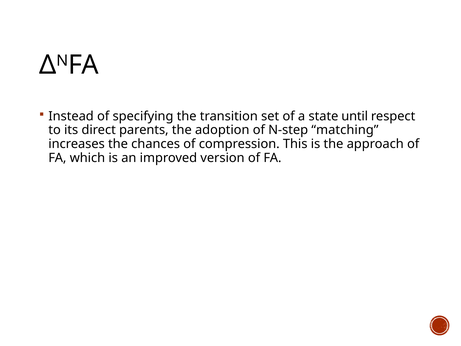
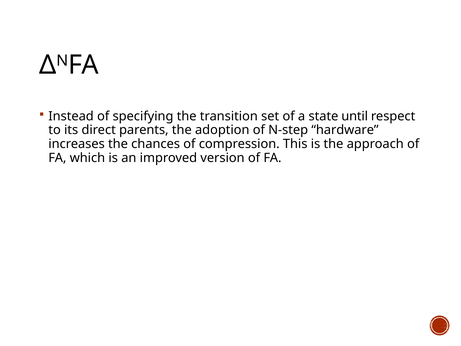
matching: matching -> hardware (345, 130)
